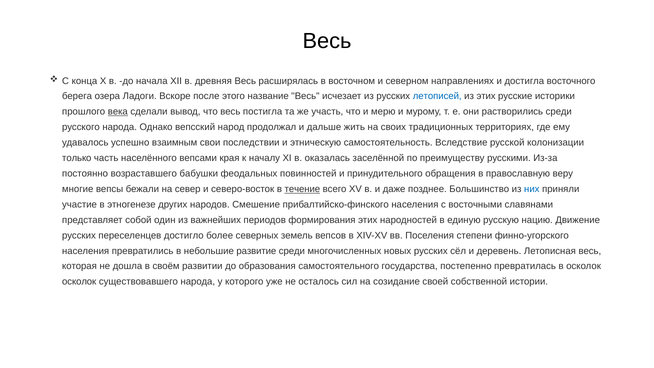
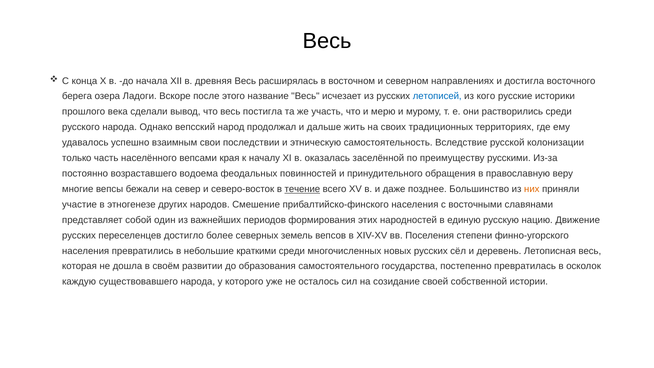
из этих: этих -> кого (486, 96)
века underline: present -> none (118, 112)
бабушки: бабушки -> водоема (199, 174)
них colour: blue -> orange (532, 189)
развитие: развитие -> краткими (256, 251)
осколок: осколок -> каждую (79, 282)
